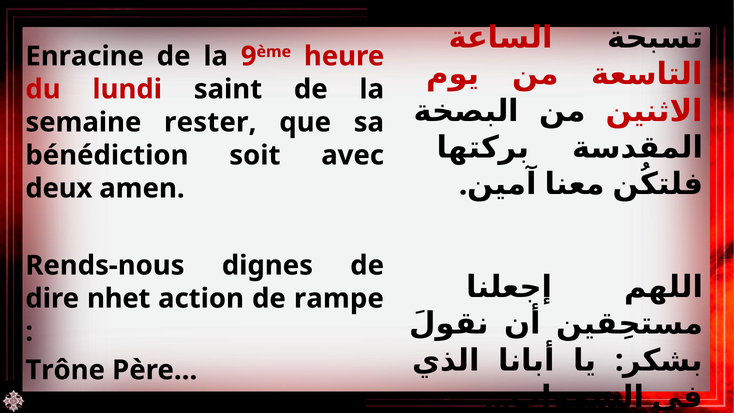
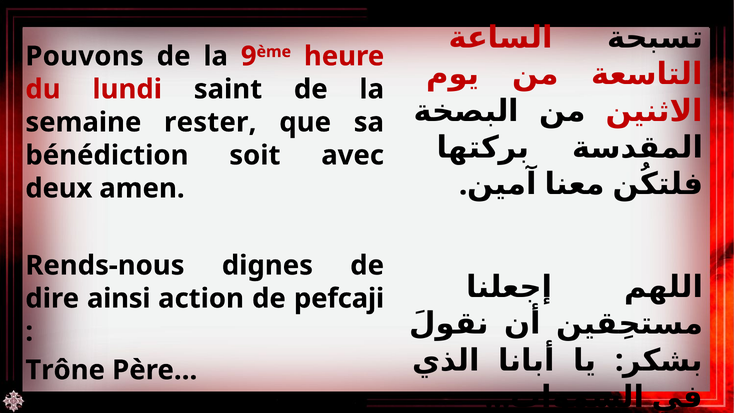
Enracine: Enracine -> Pouvons (85, 56)
nhet: nhet -> ainsi (119, 298)
rampe: rampe -> pefcaji (339, 298)
